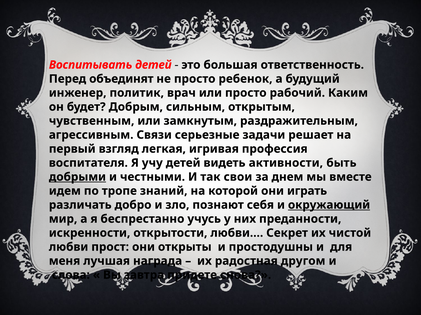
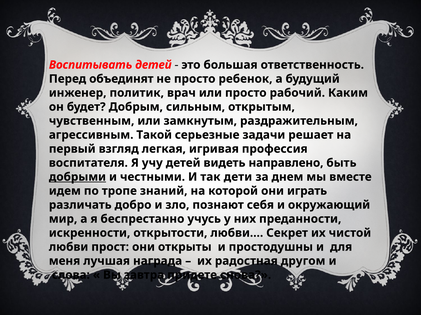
Связи: Связи -> Такой (154, 135)
активности: активности -> направлено (286, 163)
свои: свои -> дети (238, 177)
окружающий underline: present -> none (329, 205)
